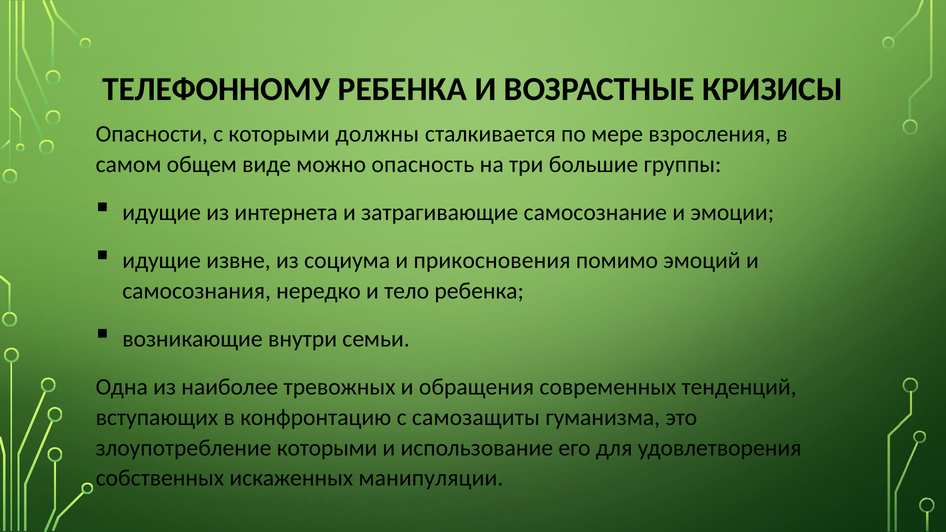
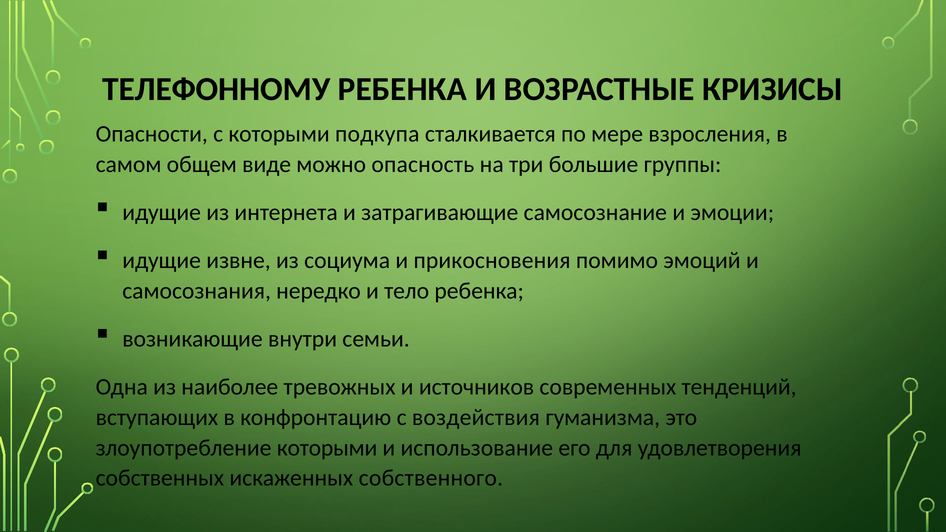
должны: должны -> подкупа (377, 134)
обращения: обращения -> источников (477, 387)
самозащиты: самозащиты -> воздействия (476, 417)
манипуляции: манипуляции -> собственного (431, 478)
